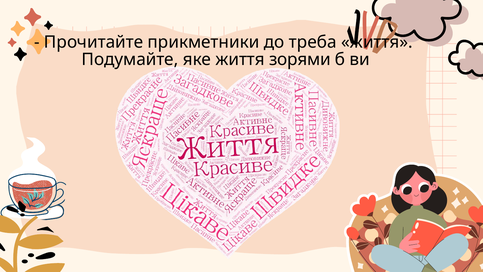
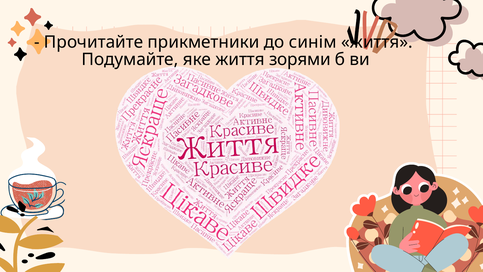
треба: треба -> синім (313, 42)
